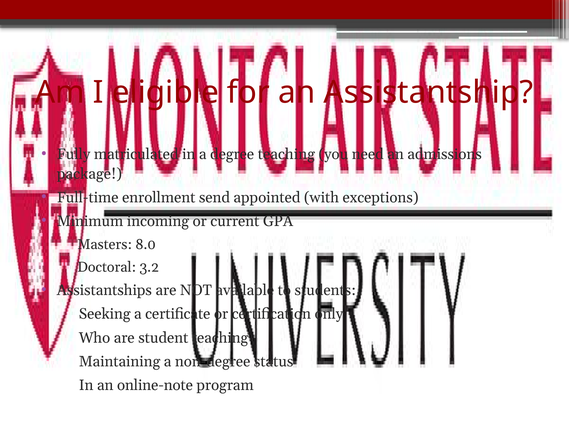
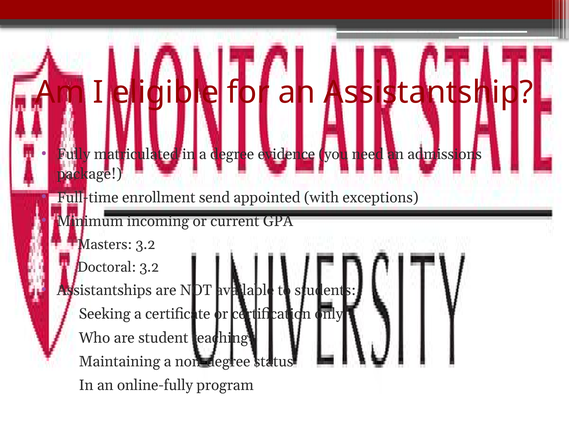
degree teaching: teaching -> evidence (286, 154)
Masters 8.0: 8.0 -> 3.2 (145, 244)
online-note: online-note -> online-fully (155, 385)
